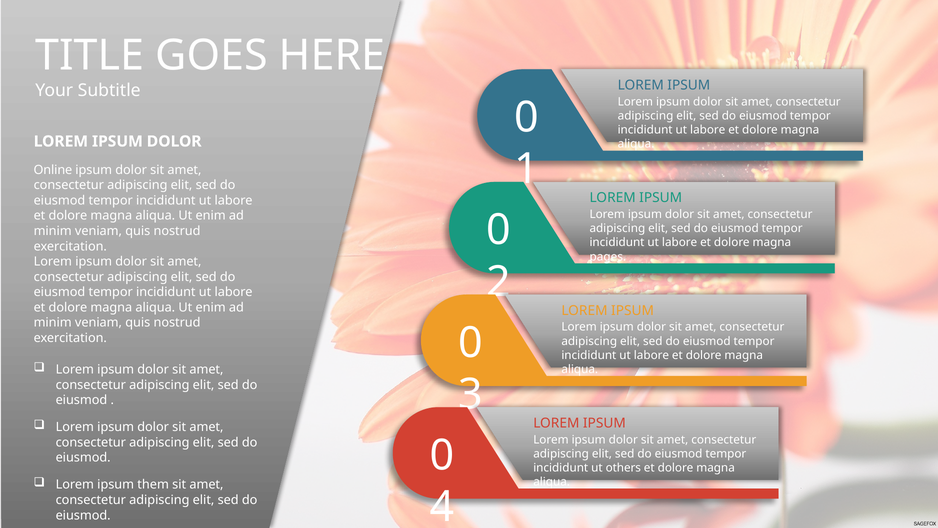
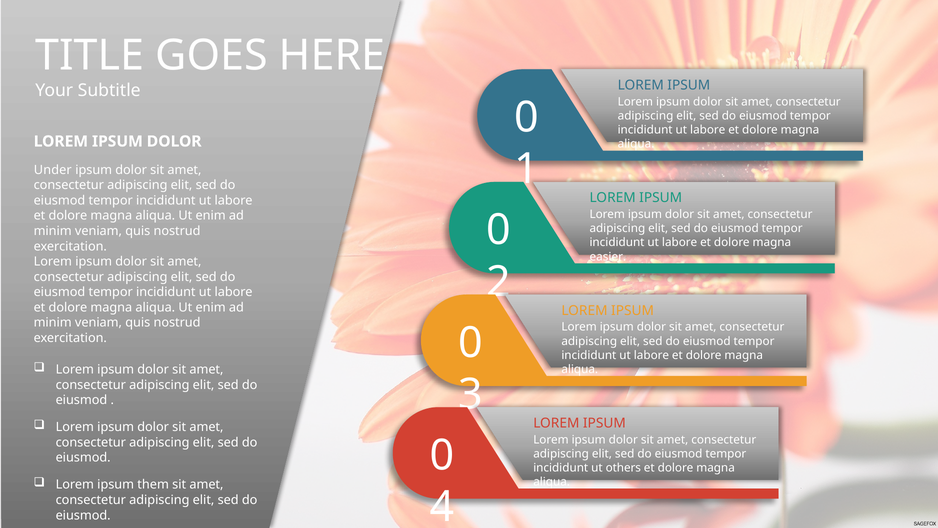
Online: Online -> Under (53, 170)
pages: pages -> easier (608, 256)
